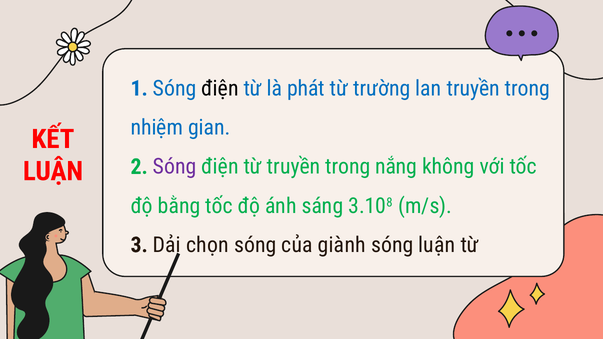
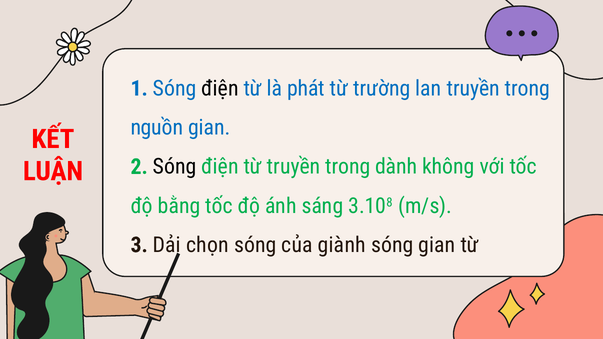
nhiệm: nhiệm -> nguồn (157, 128)
Sóng colour: purple -> black (175, 167)
nắng: nắng -> dành (396, 167)
sóng luận: luận -> gian (437, 245)
